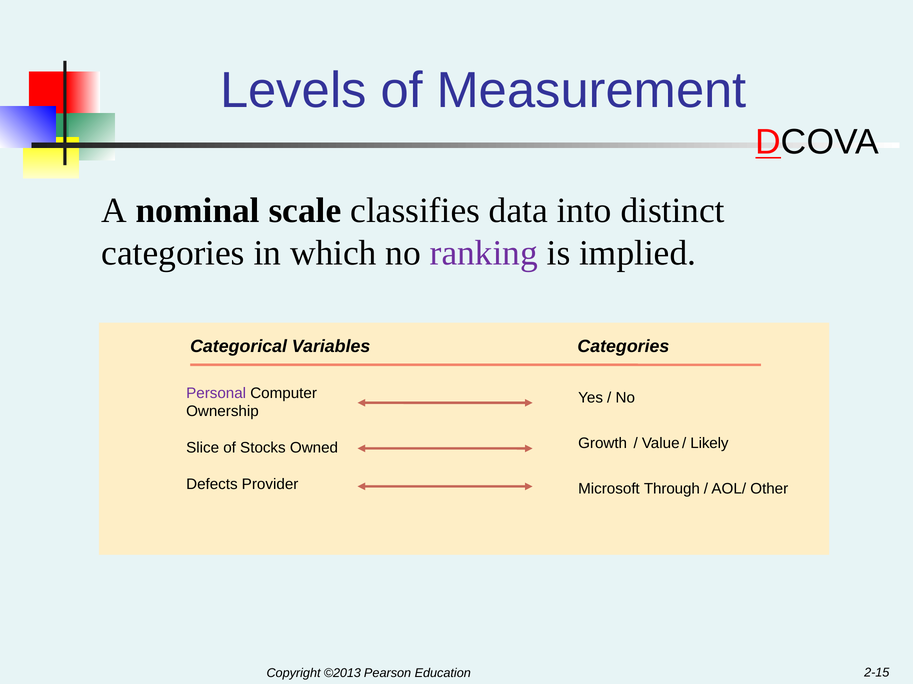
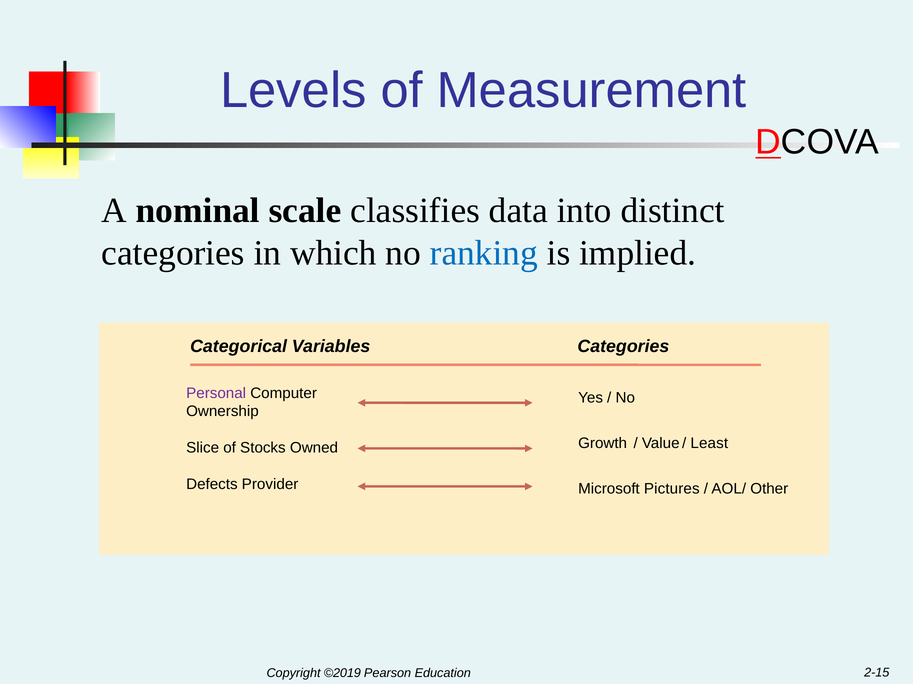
ranking colour: purple -> blue (484, 253)
Likely: Likely -> Least (709, 444)
Through: Through -> Pictures (672, 490)
©2013: ©2013 -> ©2019 (342, 674)
